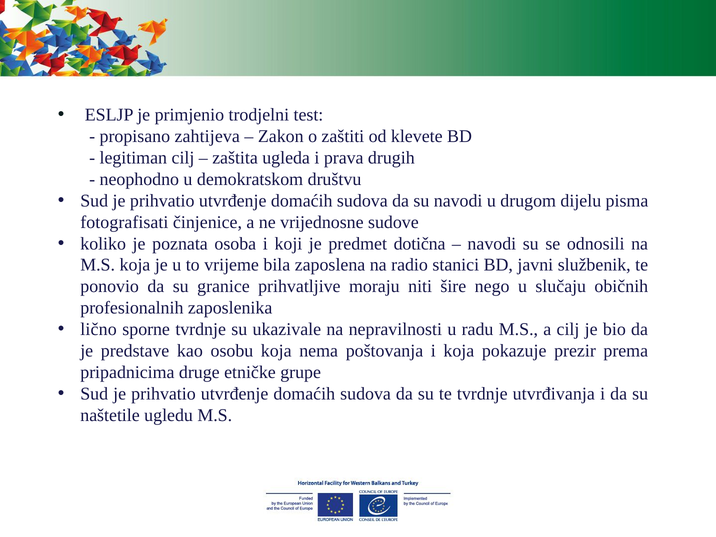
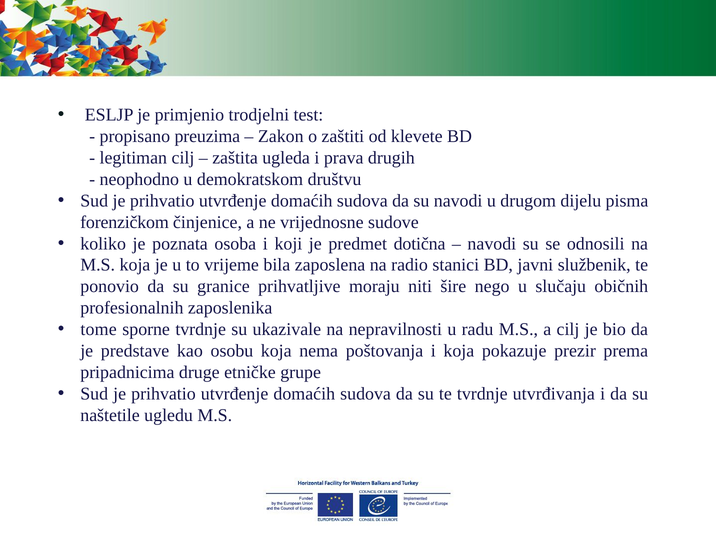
zahtijeva: zahtijeva -> preuzima (207, 136)
fotografisati: fotografisati -> forenzičkom (125, 222)
lično: lično -> tome (99, 330)
